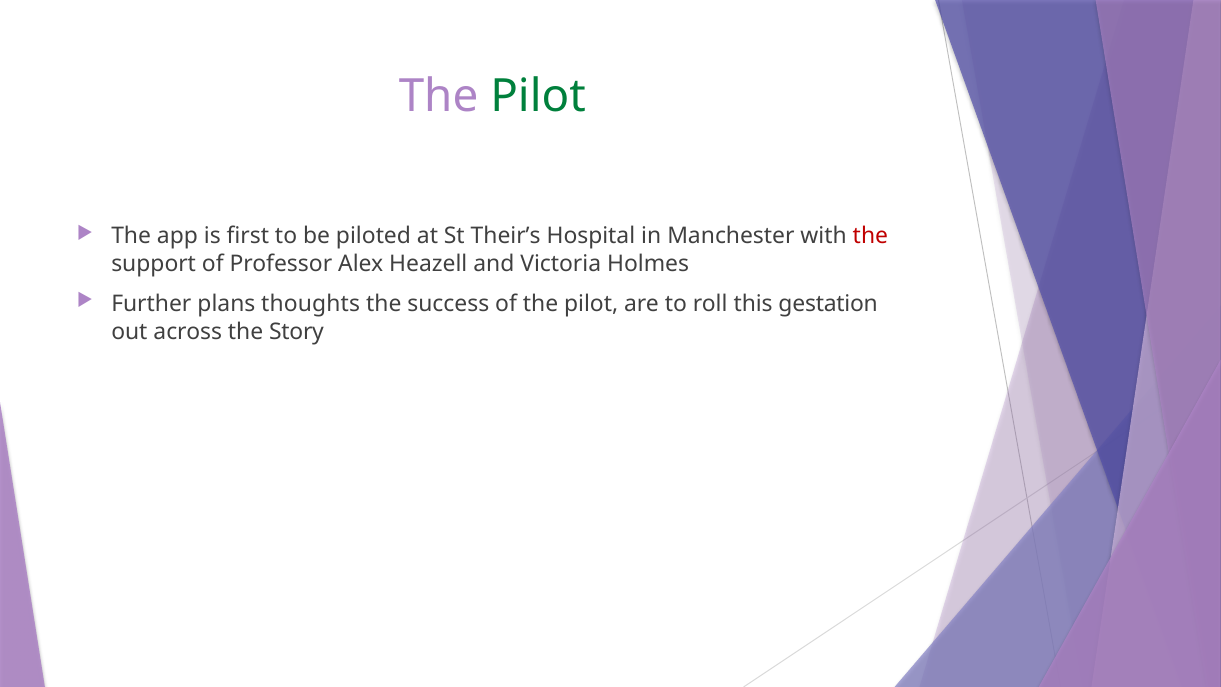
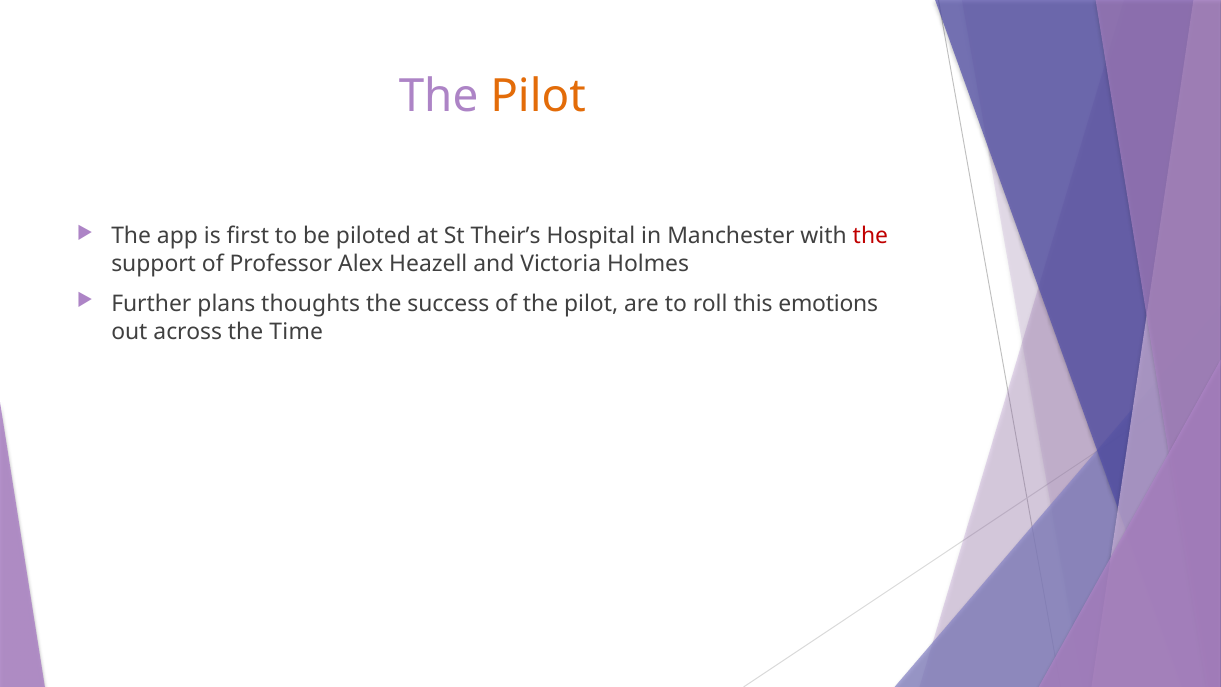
Pilot colour: green -> orange (538, 96)
gestation: gestation -> emotions (828, 304)
Story: Story -> Time (296, 331)
